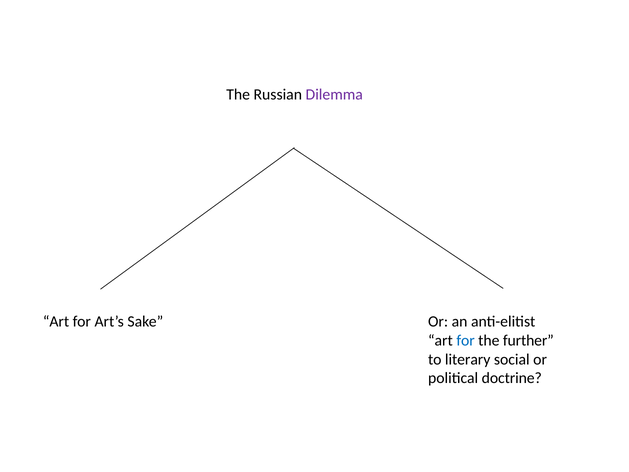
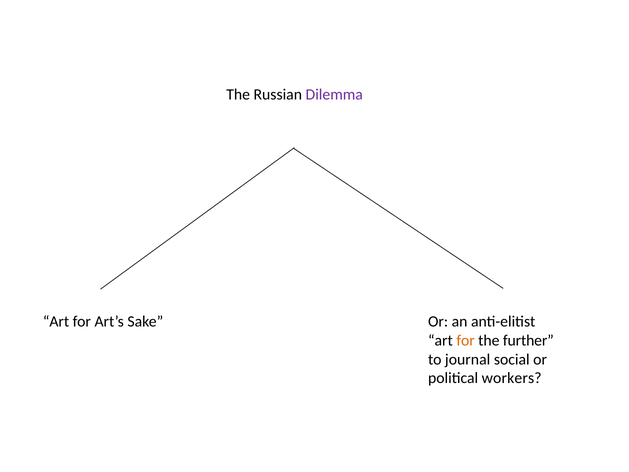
for colour: blue -> orange (466, 340)
literary: literary -> journal (468, 359)
doctrine: doctrine -> workers (512, 378)
